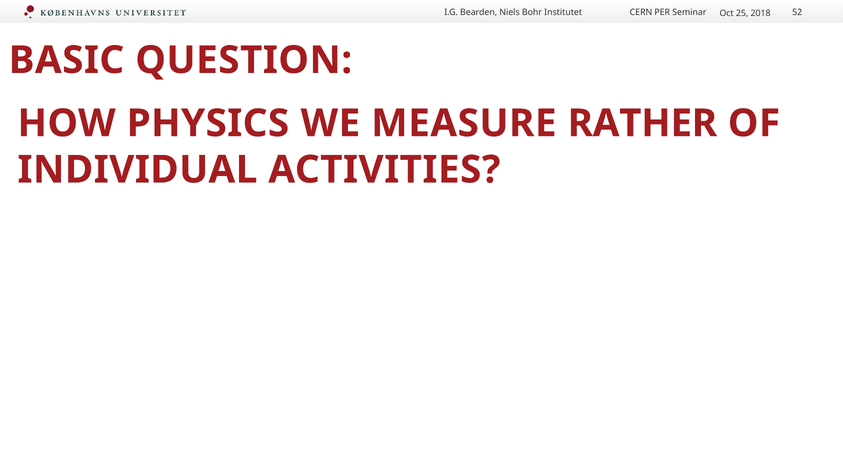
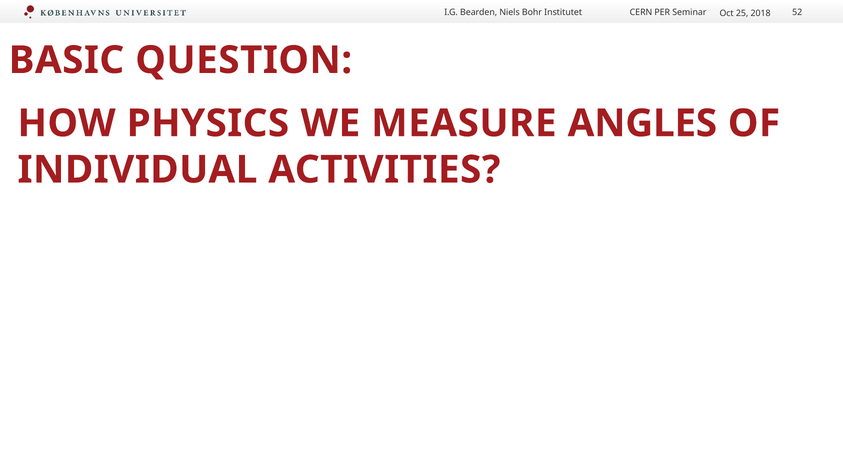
RATHER: RATHER -> ANGLES (642, 123)
